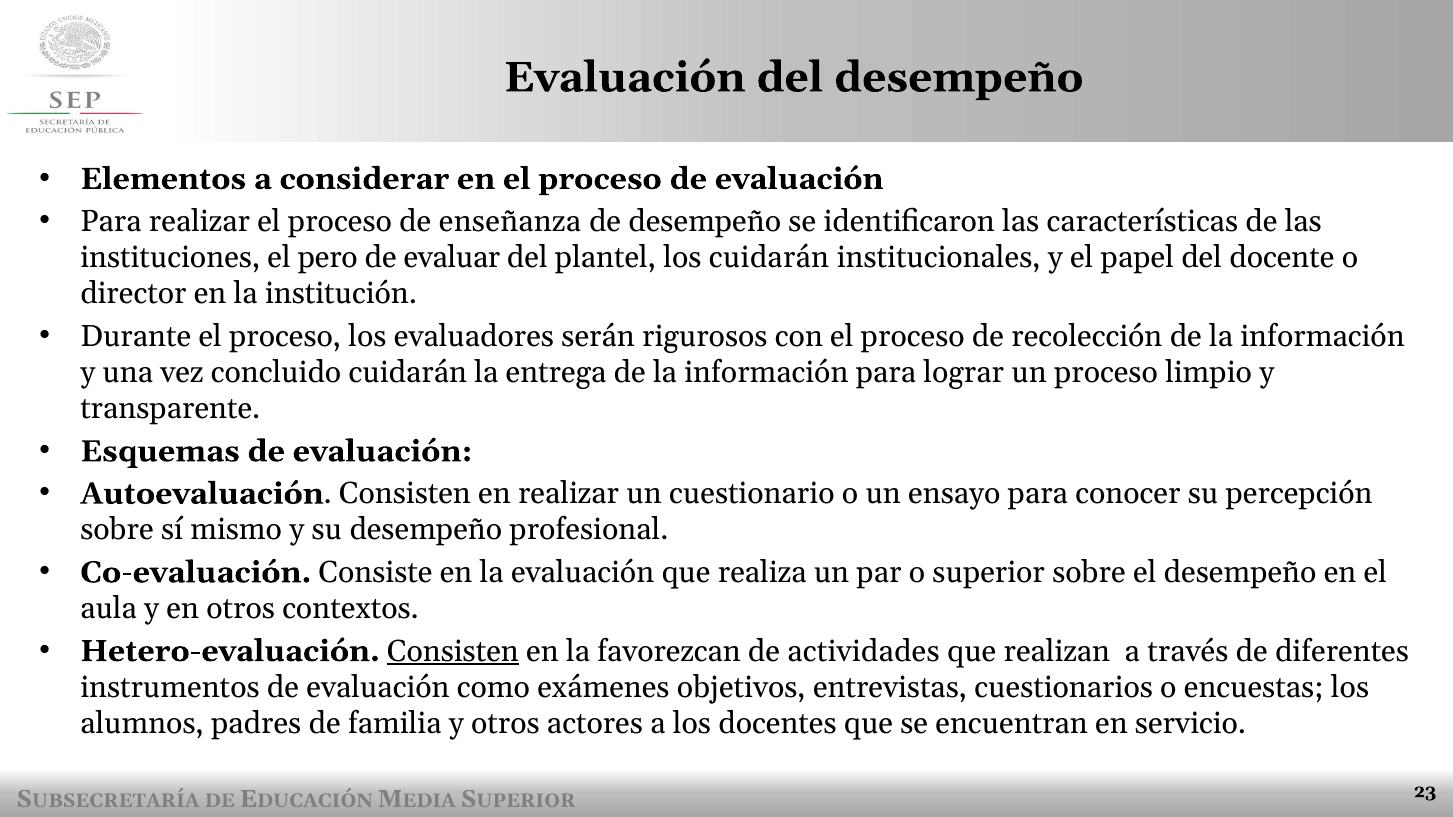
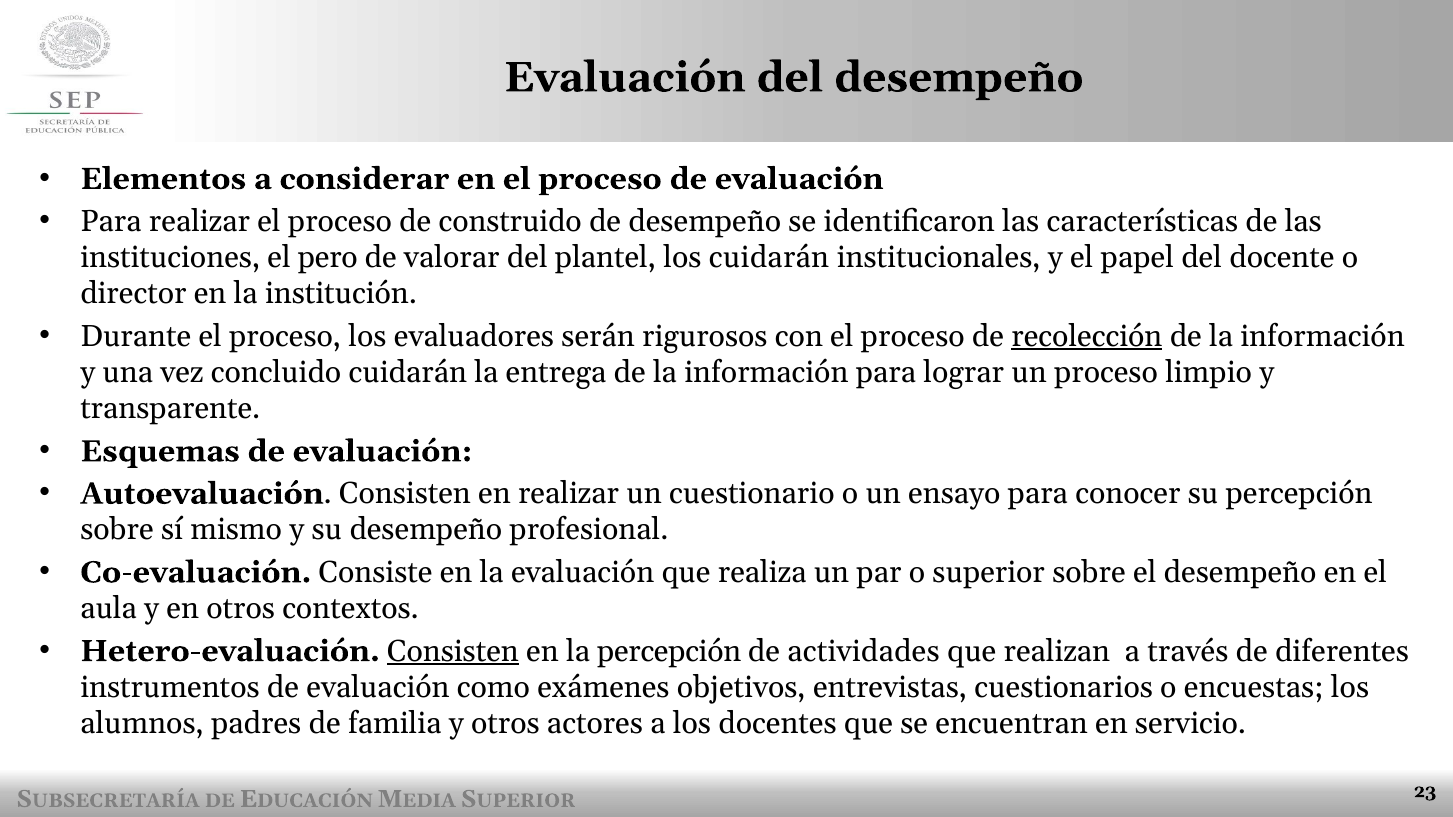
enseñanza: enseñanza -> construido (510, 221)
evaluar: evaluar -> valorar (452, 258)
recolección underline: none -> present (1087, 336)
la favorezcan: favorezcan -> percepción (669, 651)
